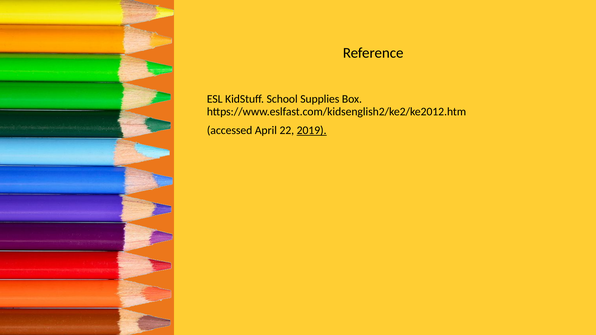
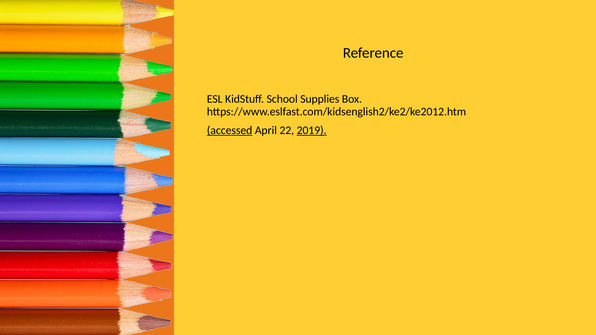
accessed underline: none -> present (230, 130)
